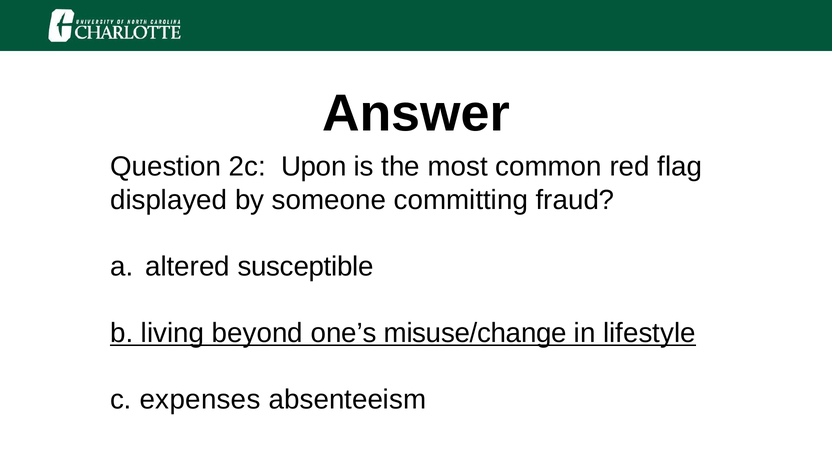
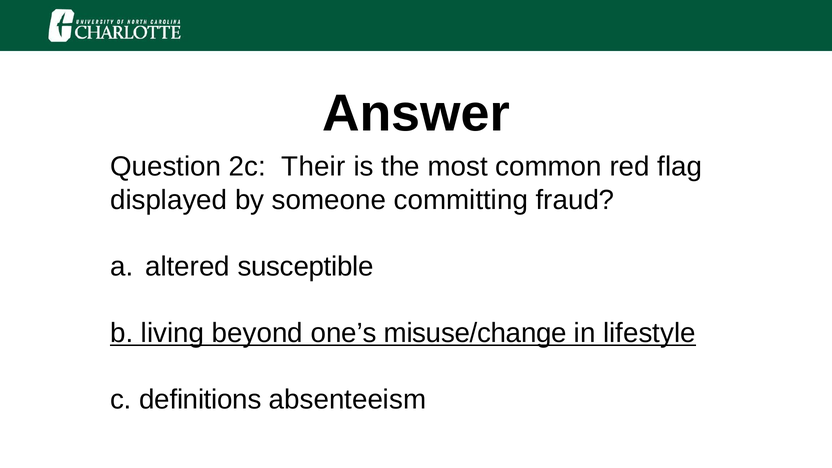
Upon: Upon -> Their (313, 167)
expenses: expenses -> definitions (200, 400)
